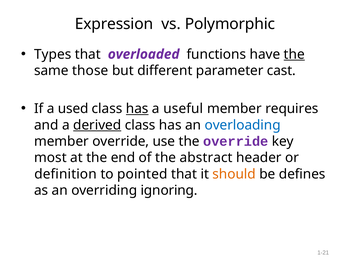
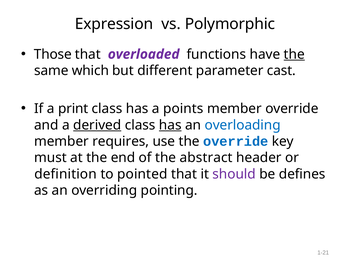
Types: Types -> Those (53, 54)
those: those -> which (90, 70)
used: used -> print (73, 109)
has underline: present -> none (137, 109)
useful: useful -> points (183, 109)
member requires: requires -> override (292, 109)
has underline: none -> present (170, 125)
member override: override -> requires (121, 141)
override colour: purple -> blue (236, 141)
most: most -> must (50, 157)
should colour: orange -> purple (234, 174)
ignoring: ignoring -> pointing (169, 190)
